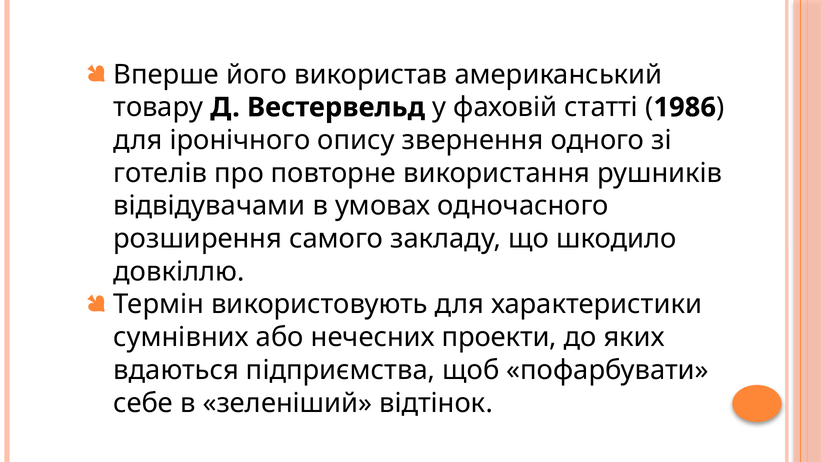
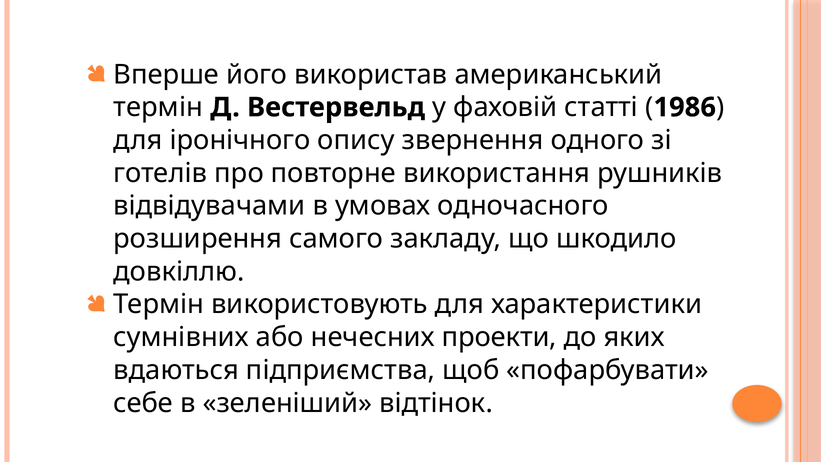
товару: товару -> термін (158, 107)
